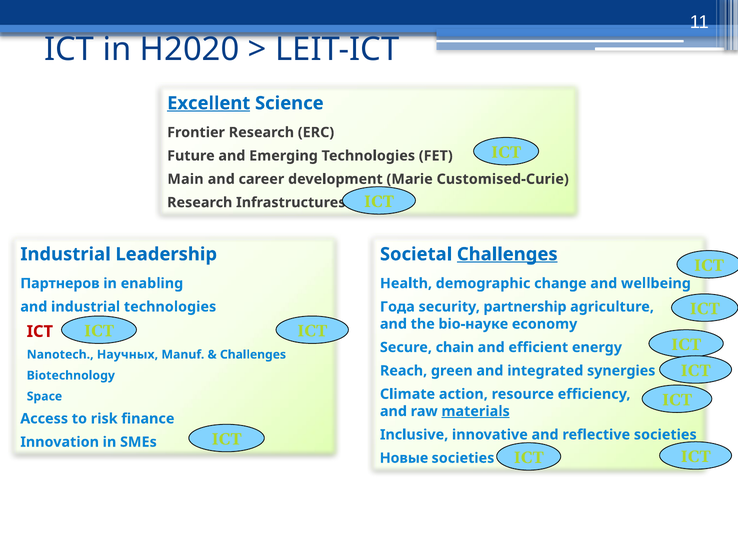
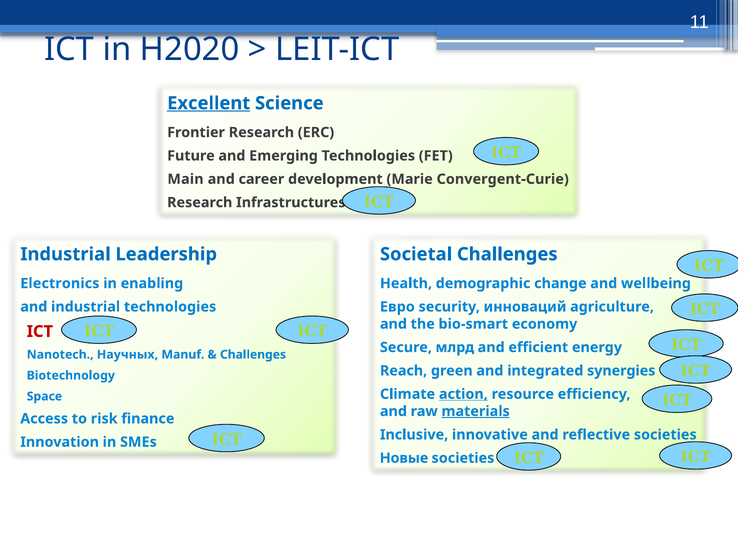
Customised-Curie: Customised-Curie -> Convergent-Curie (503, 179)
Challenges underline: present -> none (507, 254)
Партнеров: Партнеров -> Electronics (60, 284)
Года: Года -> Евро (397, 307)
partnership: partnership -> инноваций (525, 307)
bio-науке: bio-науке -> bio-smart (473, 324)
chain: chain -> млрд (455, 348)
action underline: none -> present (463, 394)
